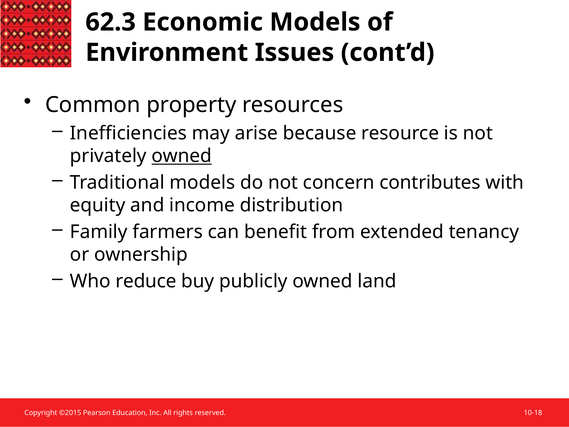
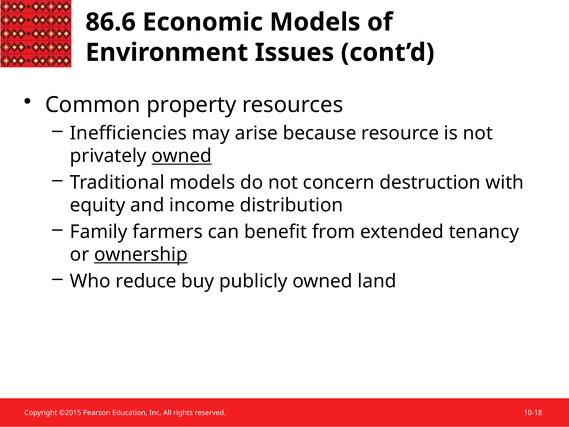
62.3: 62.3 -> 86.6 (111, 22)
contributes: contributes -> destruction (430, 182)
ownership underline: none -> present (141, 255)
